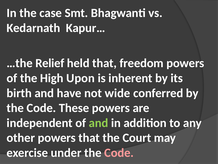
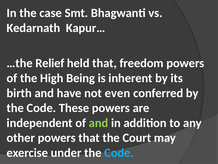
Upon: Upon -> Being (81, 78)
wide: wide -> even (117, 93)
Code colour: pink -> light blue (119, 152)
